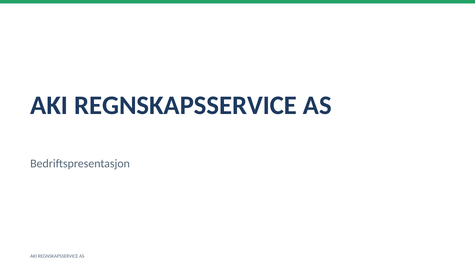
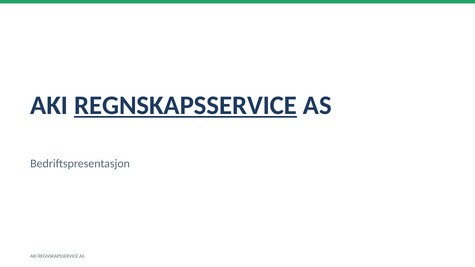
REGNSKAPSSERVICE underline: none -> present (186, 105)
